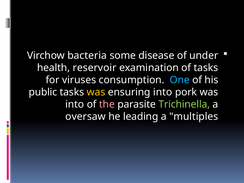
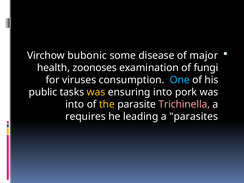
bacteria: bacteria -> bubonic (87, 56)
under: under -> major (204, 56)
reservoir: reservoir -> zoonoses (95, 68)
of tasks: tasks -> fungi (206, 68)
the colour: pink -> yellow (107, 104)
Trichinella colour: light green -> pink (184, 104)
oversaw: oversaw -> requires (86, 117)
multiples: multiples -> parasites (194, 117)
